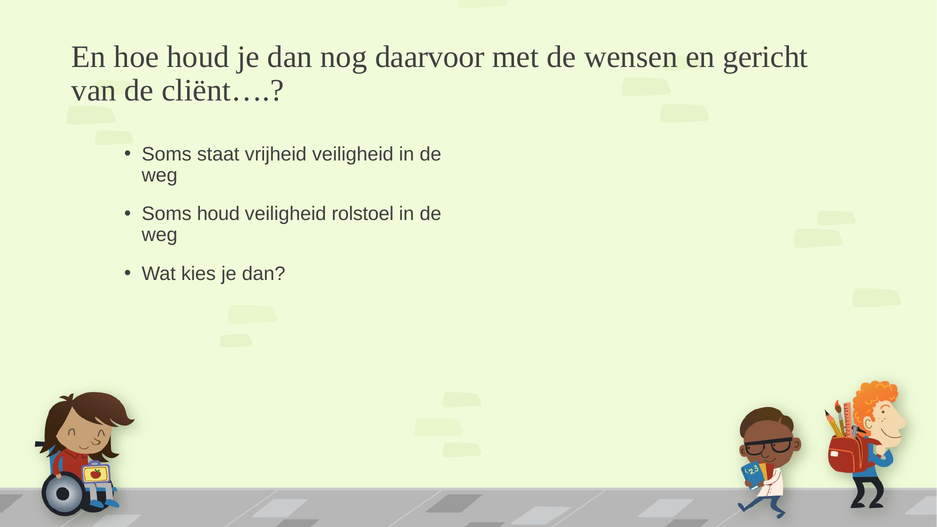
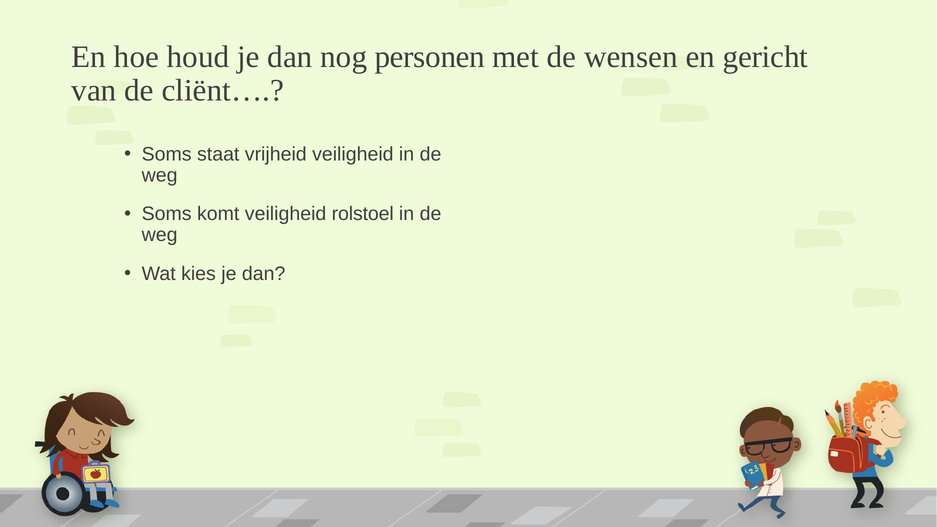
daarvoor: daarvoor -> personen (430, 57)
Soms houd: houd -> komt (218, 214)
